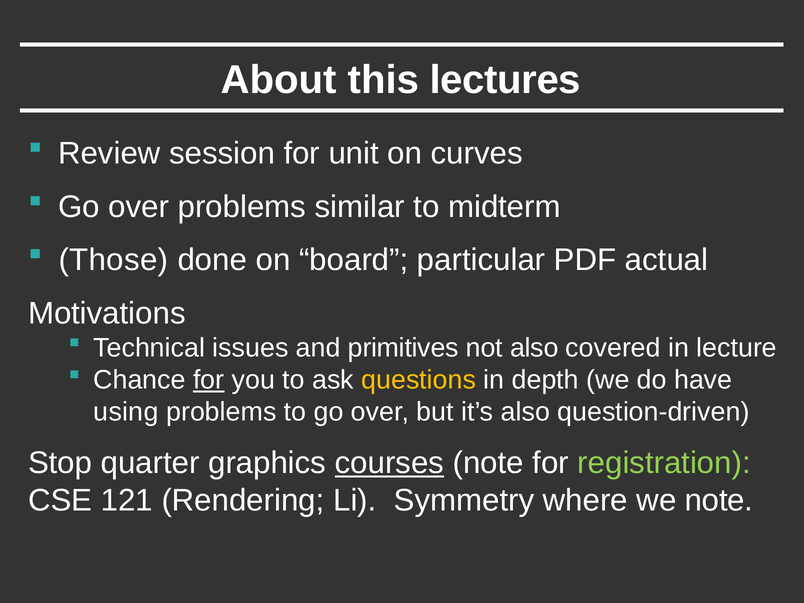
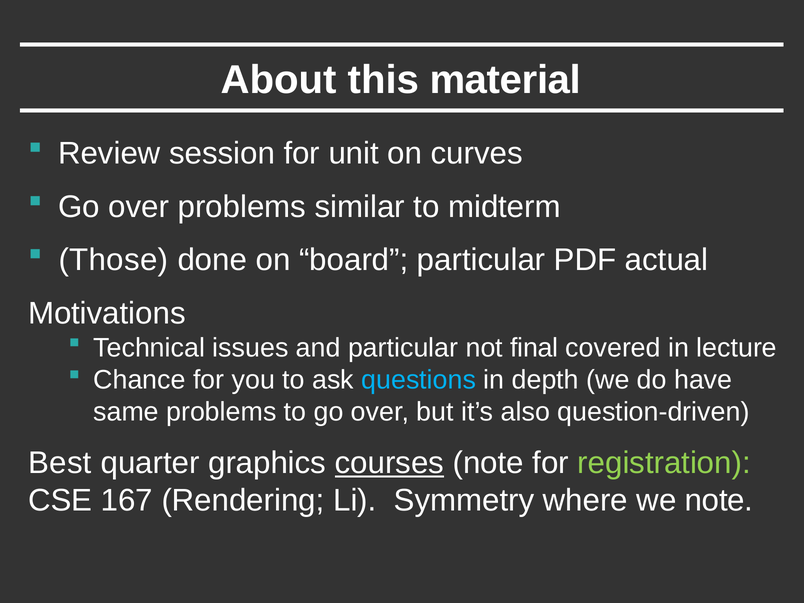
lectures: lectures -> material (505, 80)
and primitives: primitives -> particular (403, 348)
not also: also -> final (534, 348)
for underline: present -> none (209, 380)
questions colour: yellow -> light blue (419, 380)
using: using -> same (126, 412)
Stop: Stop -> Best (60, 463)
121: 121 -> 167 (127, 500)
